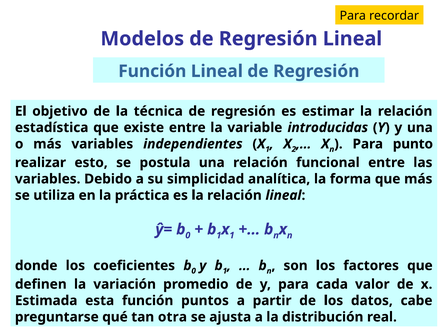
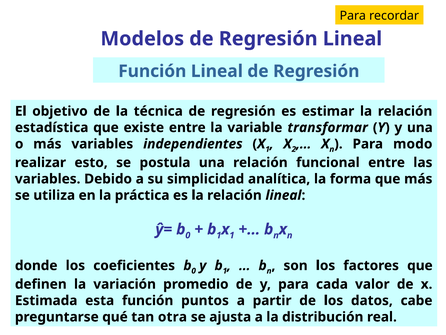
introducidas: introducidas -> transformar (328, 127)
punto: punto -> modo (413, 144)
